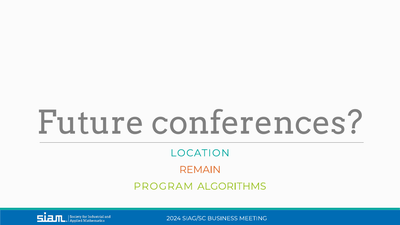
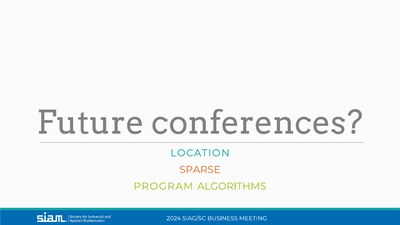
REMAIN: REMAIN -> SPARSE (200, 170)
